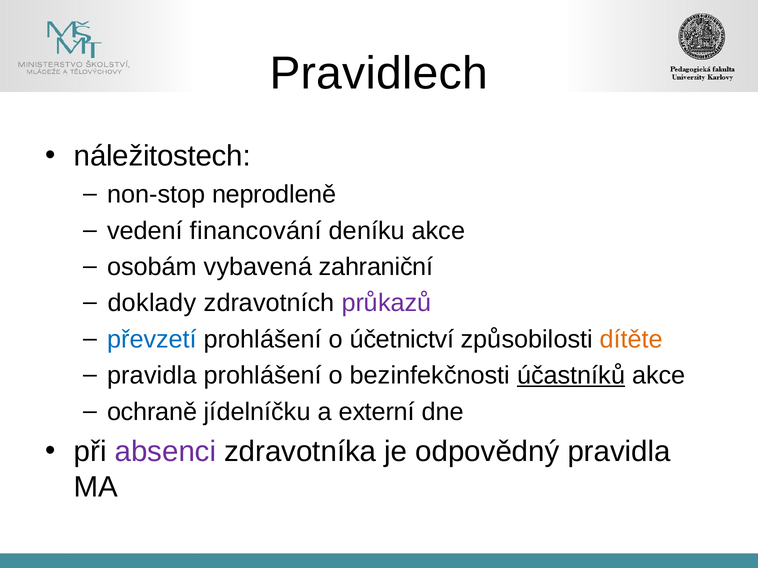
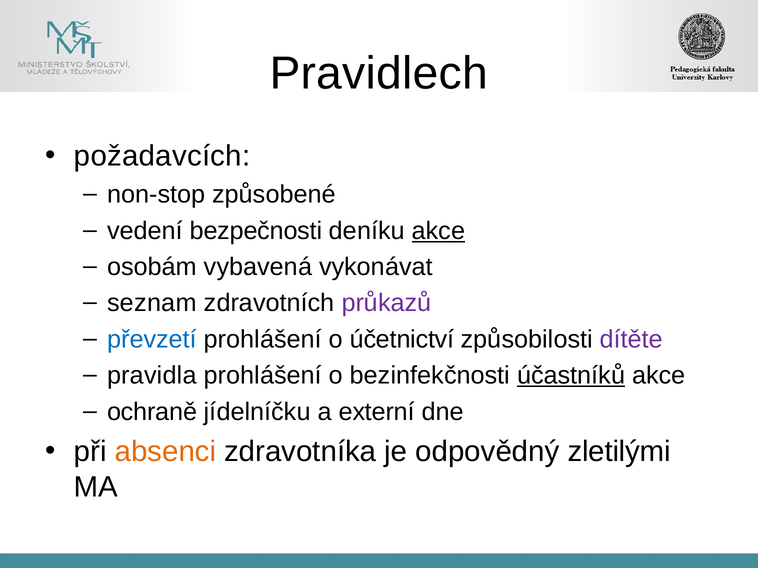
náležitostech: náležitostech -> požadavcích (162, 156)
neprodleně: neprodleně -> způsobené (274, 195)
financování: financování -> bezpečnosti (256, 231)
akce underline: none -> present (438, 231)
zahraniční: zahraniční -> vykonávat (376, 267)
doklady: doklady -> seznam (152, 303)
dítěte colour: orange -> purple (631, 340)
absenci colour: purple -> orange (165, 452)
odpovědný pravidla: pravidla -> zletilými (619, 452)
